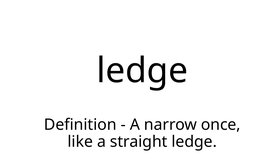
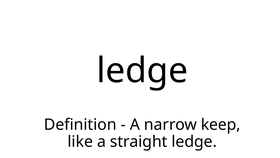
once: once -> keep (221, 124)
